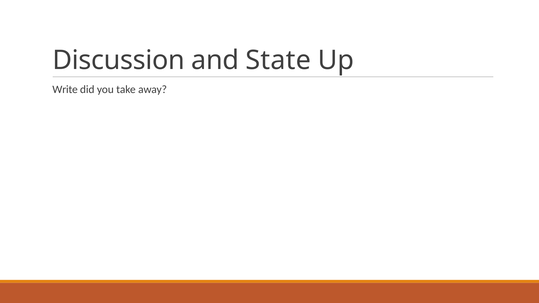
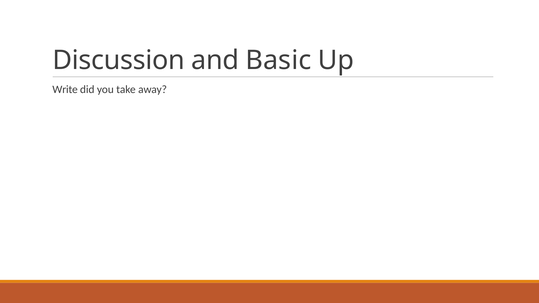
State: State -> Basic (278, 60)
